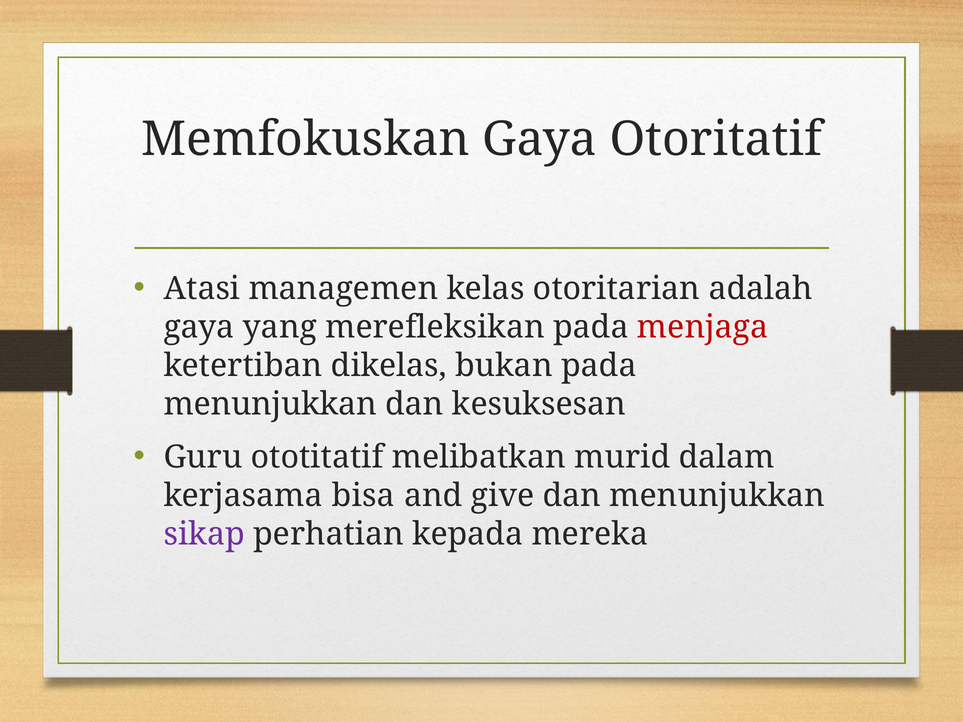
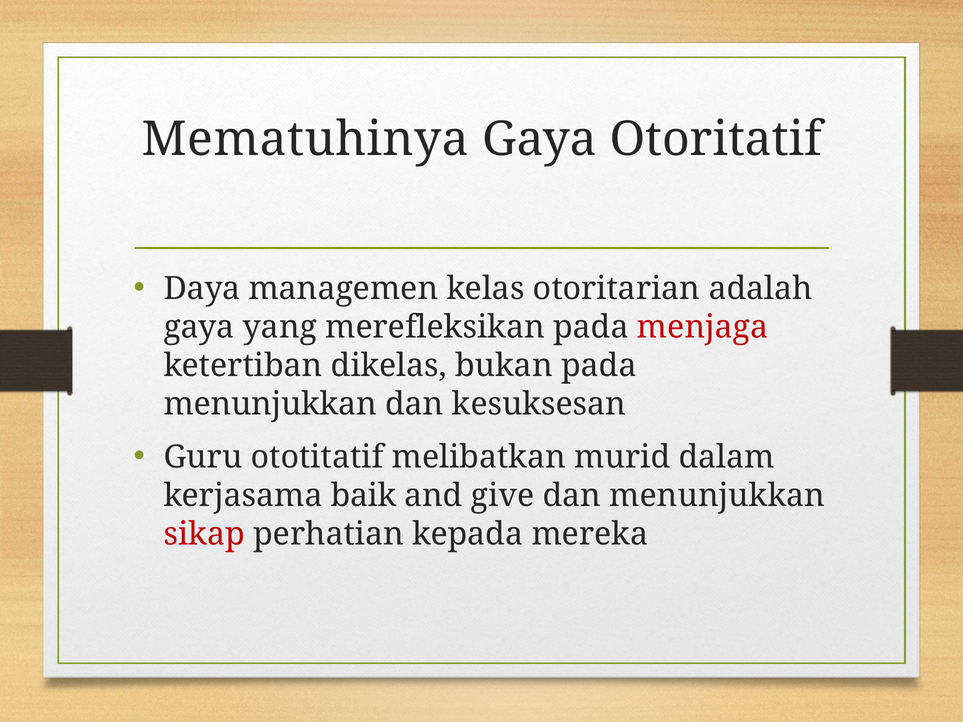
Memfokuskan: Memfokuskan -> Mematuhinya (305, 140)
Atasi: Atasi -> Daya (202, 289)
bisa: bisa -> baik (364, 496)
sikap colour: purple -> red (204, 534)
